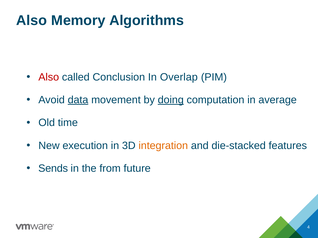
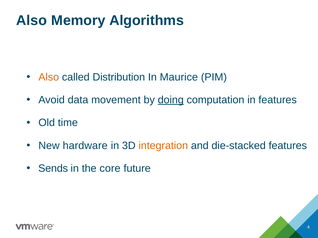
Also colour: red -> orange (49, 77)
Conclusion: Conclusion -> Distribution (119, 77)
Overlap: Overlap -> Maurice (179, 77)
data underline: present -> none (78, 100)
in average: average -> features (278, 100)
execution: execution -> hardware (85, 146)
from: from -> core (110, 169)
